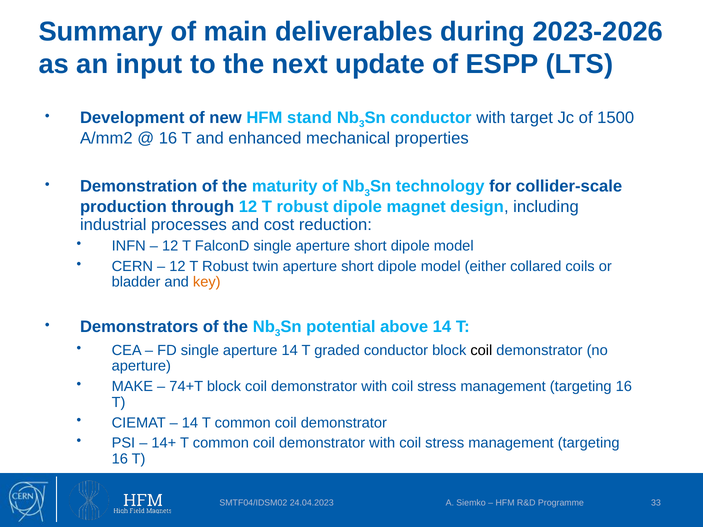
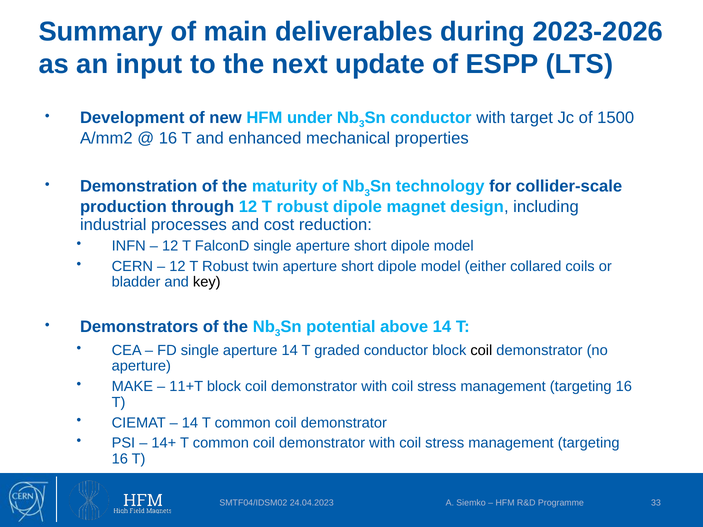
stand: stand -> under (310, 118)
key colour: orange -> black (207, 282)
74+T: 74+T -> 11+T (186, 387)
